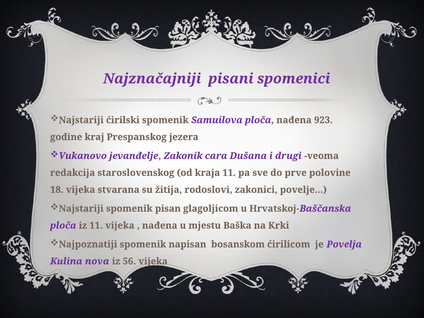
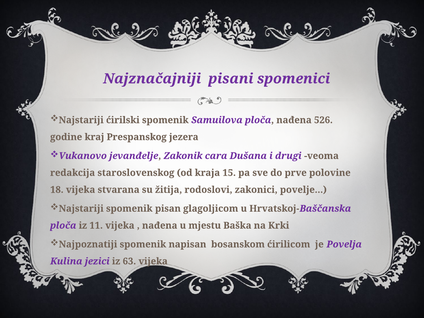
923: 923 -> 526 (323, 120)
kraja 11: 11 -> 15 (229, 173)
nova: nova -> jezici (97, 261)
56: 56 -> 63 (129, 261)
